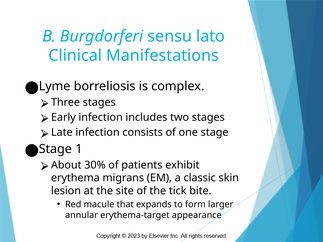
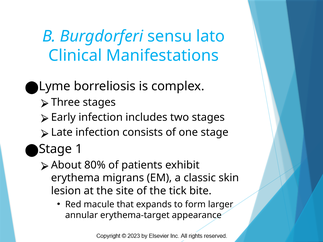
30%: 30% -> 80% (95, 165)
